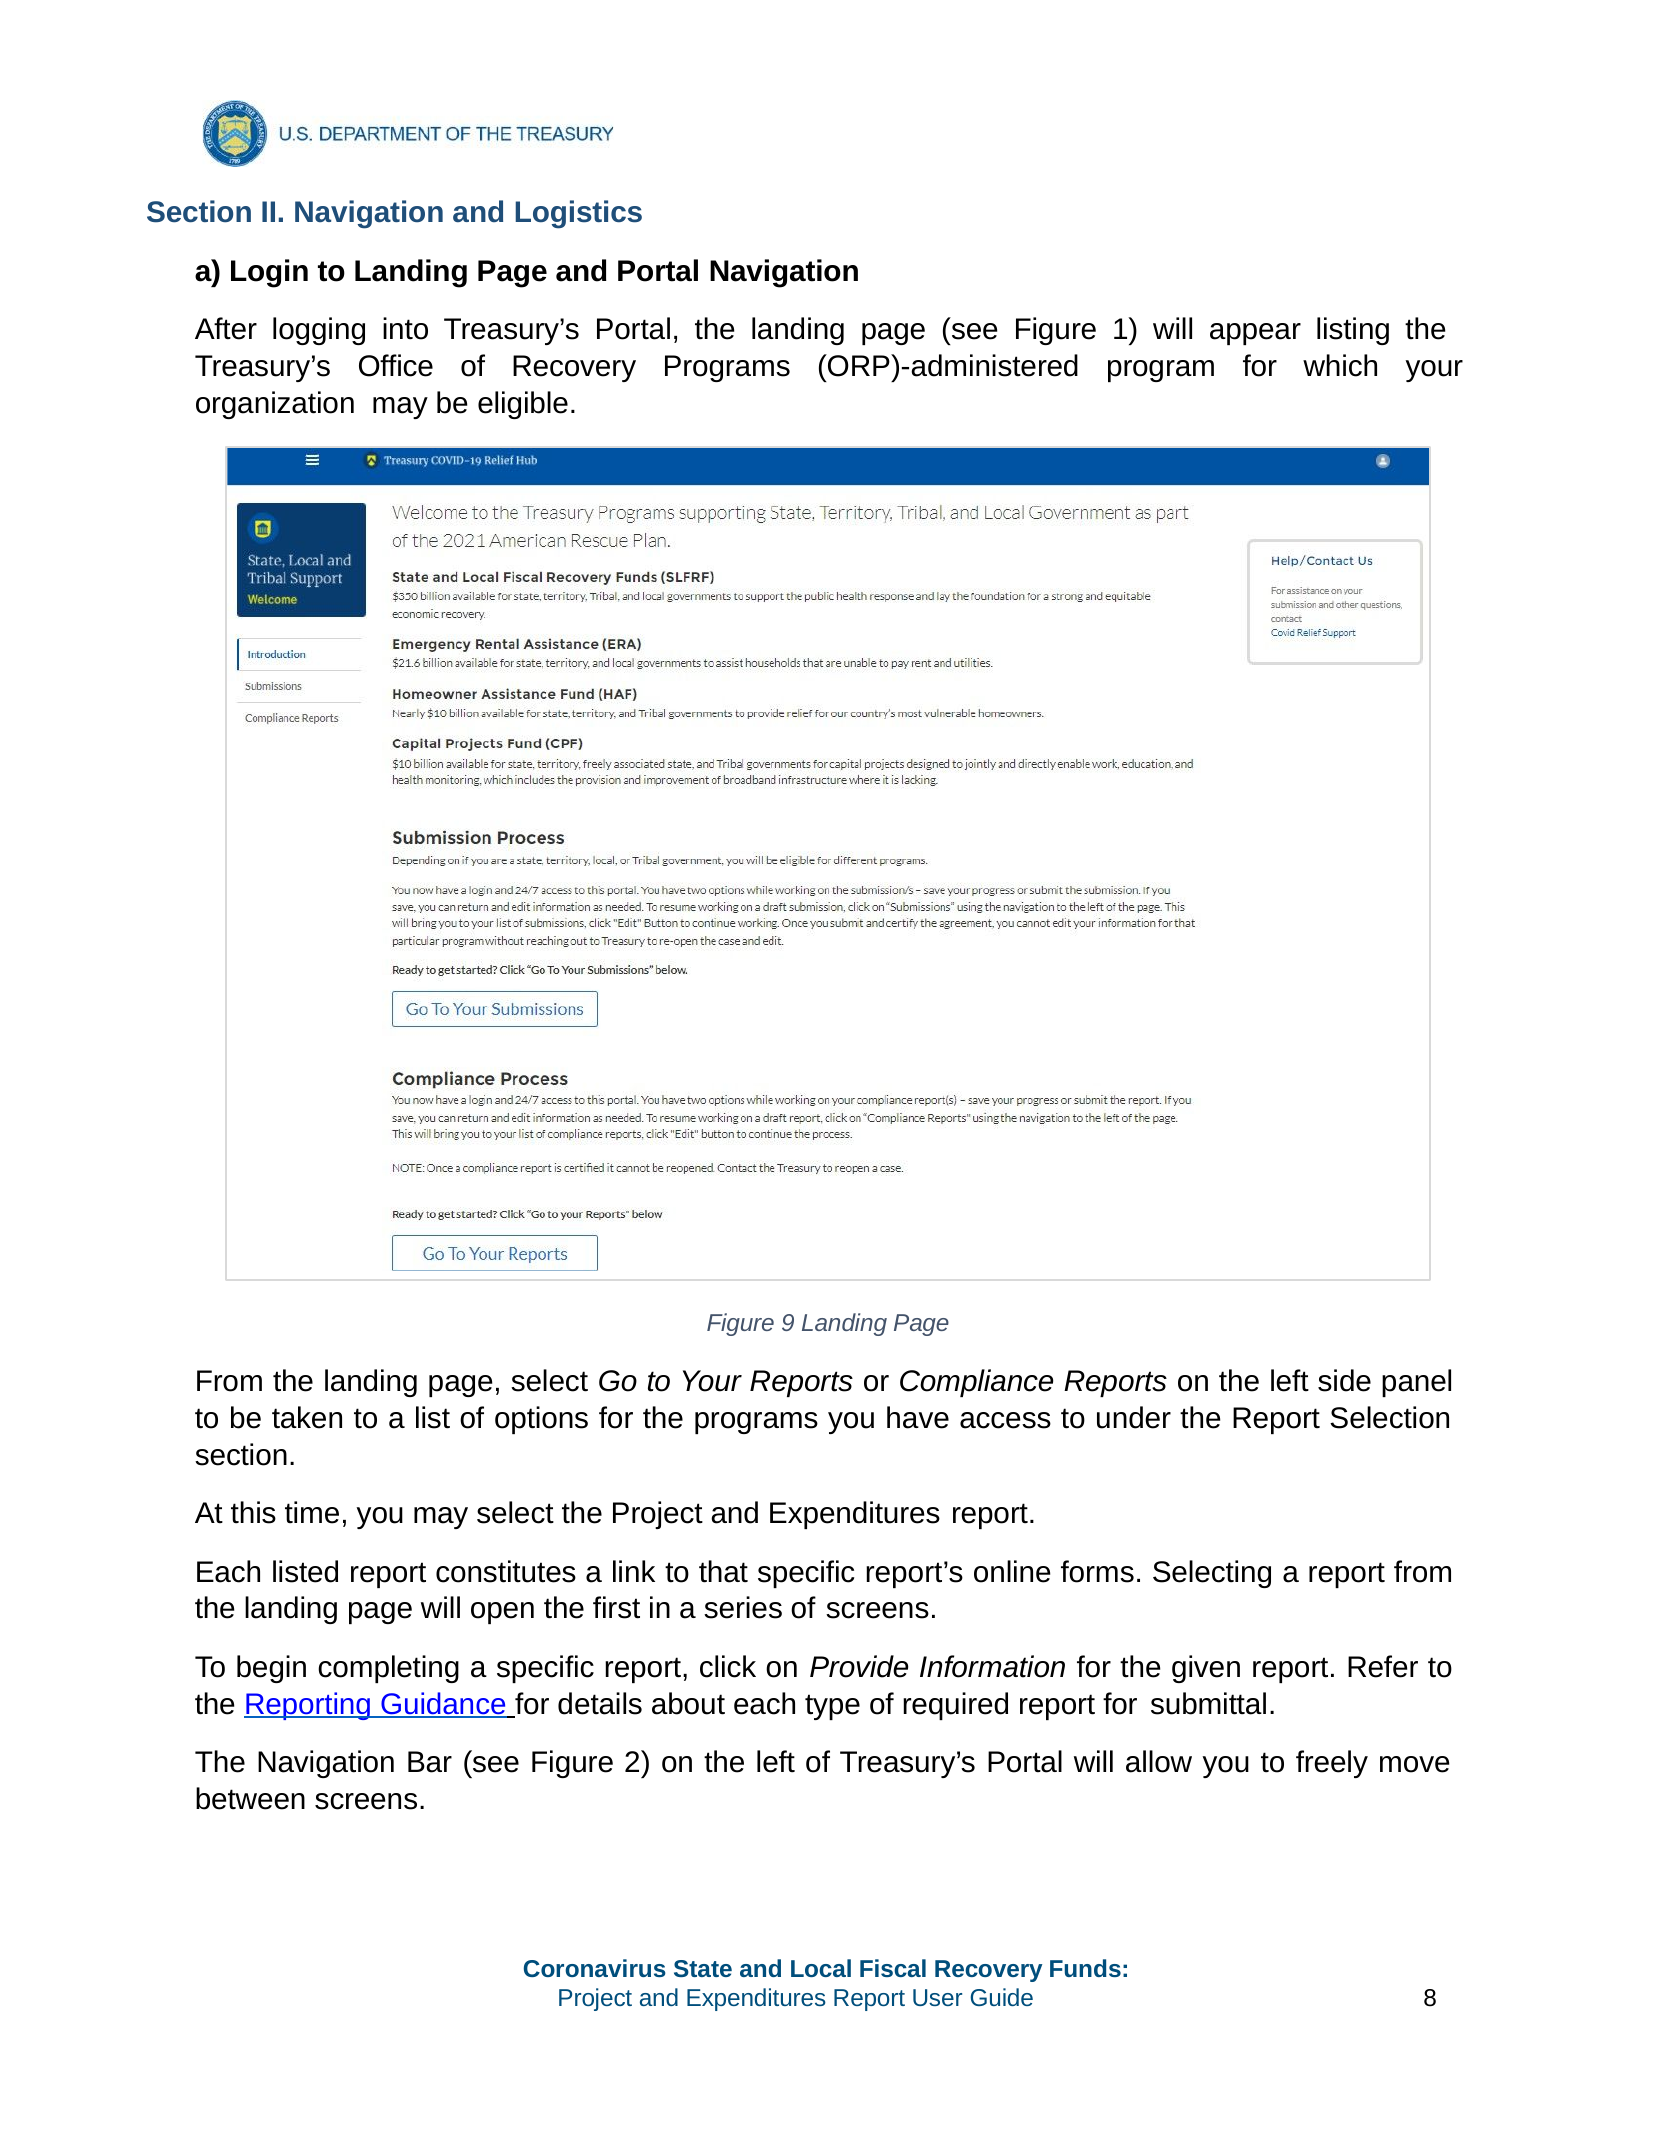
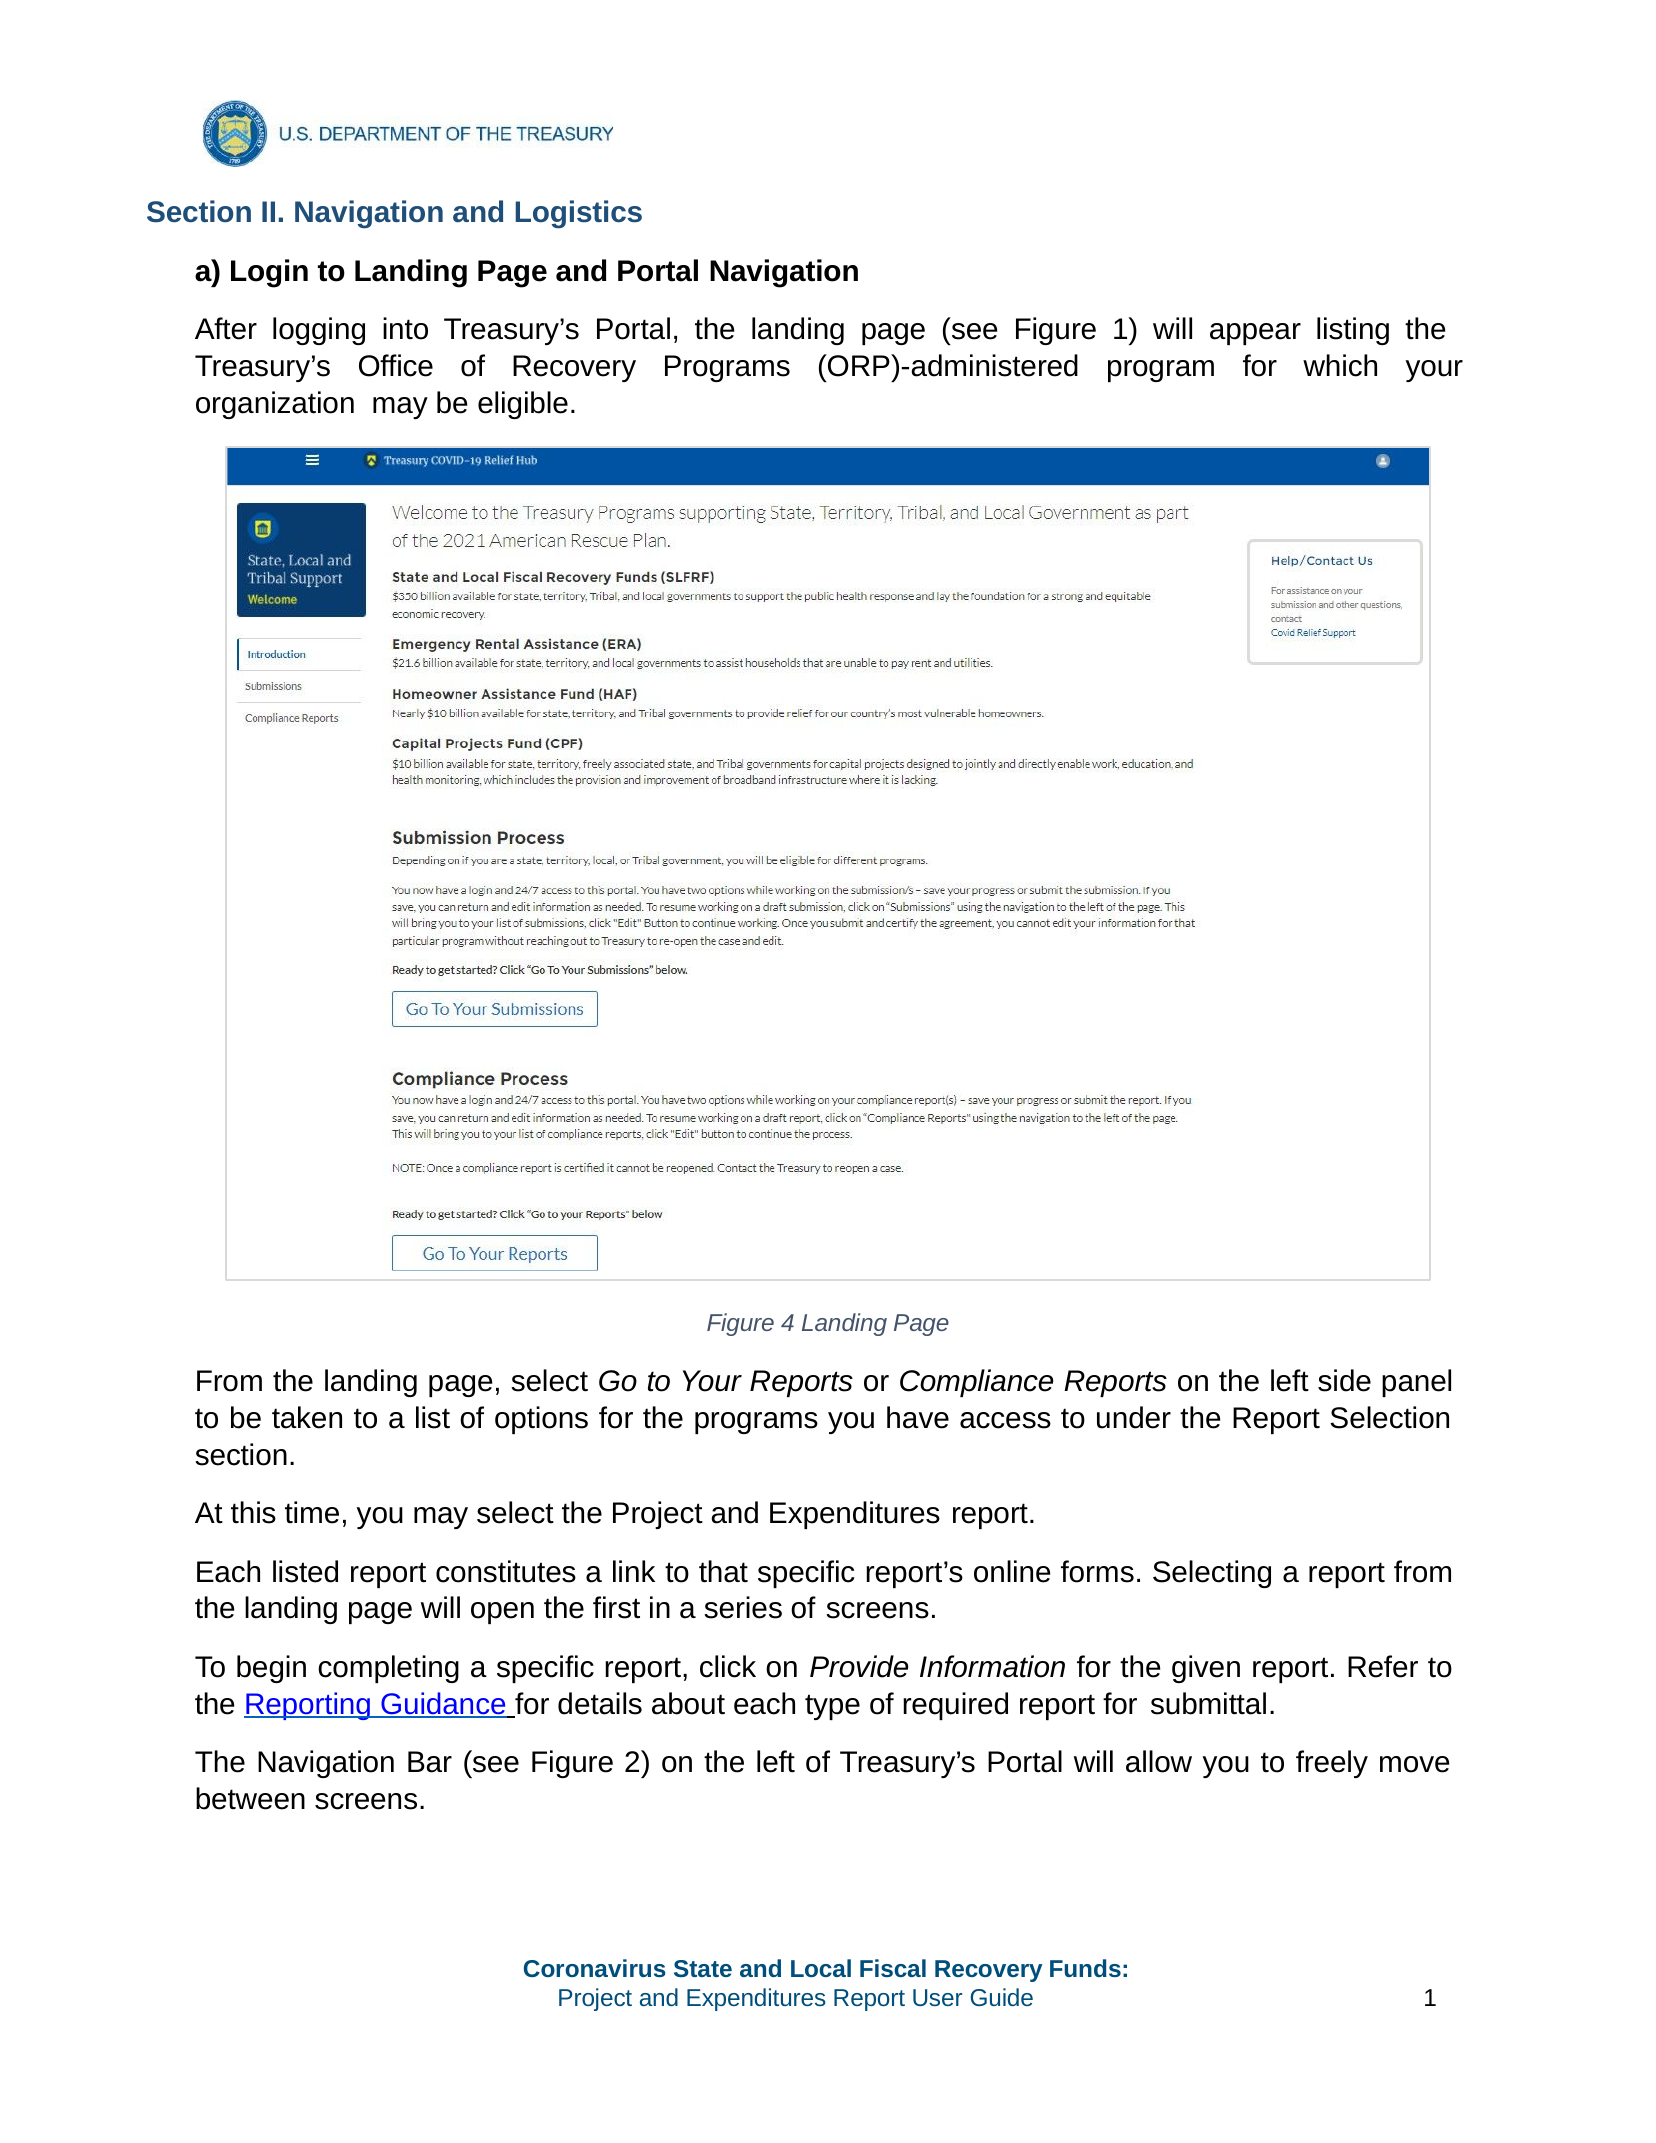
9: 9 -> 4 (788, 1324)
Guide 8: 8 -> 1 (1430, 1998)
